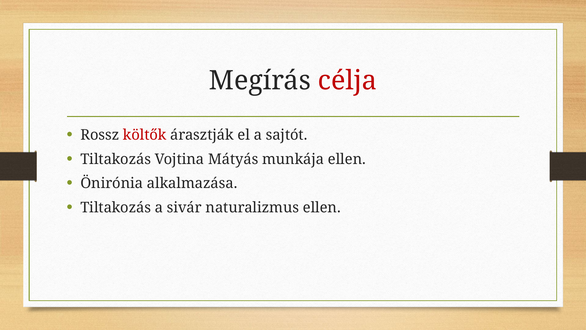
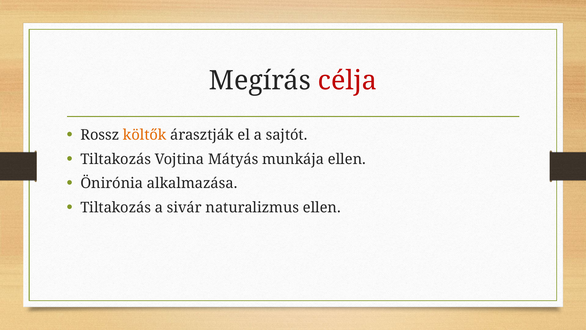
költők colour: red -> orange (145, 135)
